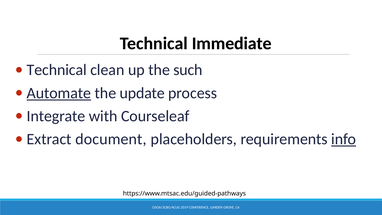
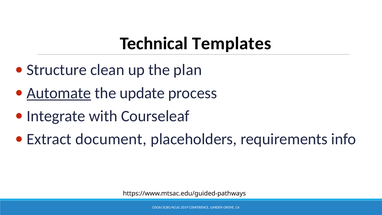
Immediate: Immediate -> Templates (232, 43)
Technical: Technical -> Structure (57, 70)
such: such -> plan (188, 70)
info underline: present -> none (344, 139)
